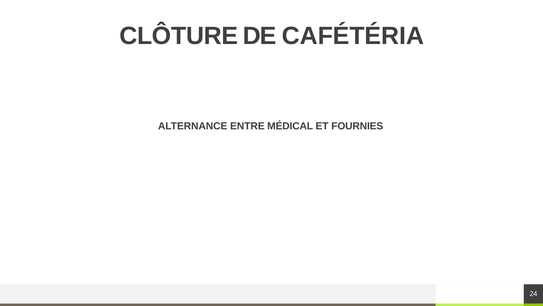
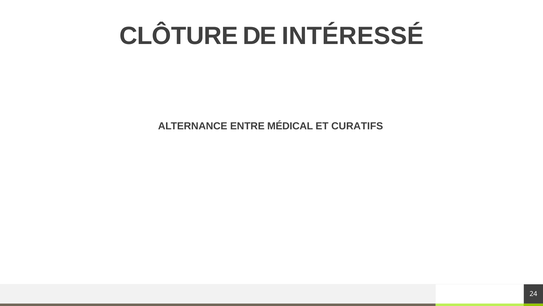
CAFÉTÉRIA: CAFÉTÉRIA -> INTÉRESSÉ (353, 36)
FOURNIES: FOURNIES -> CURATIFS (357, 126)
